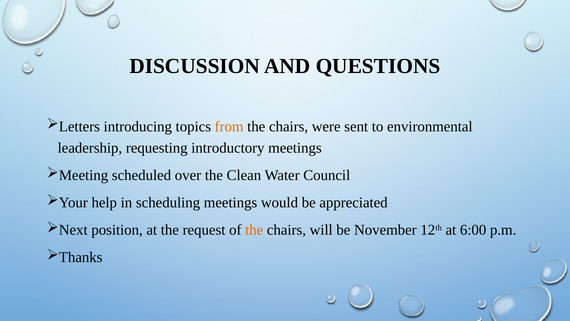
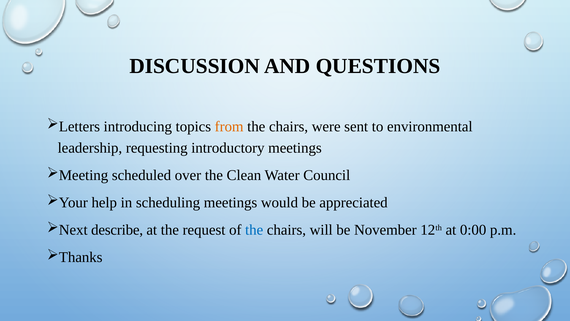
position: position -> describe (117, 230)
the colour: orange -> blue (254, 230)
6:00: 6:00 -> 0:00 (473, 230)
